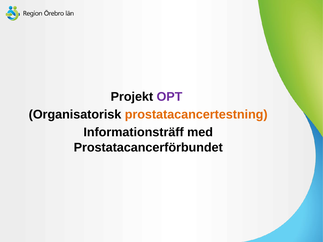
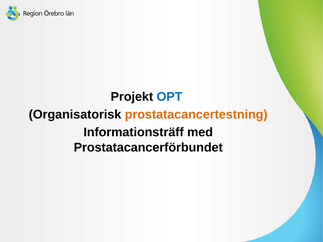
OPT colour: purple -> blue (169, 97)
